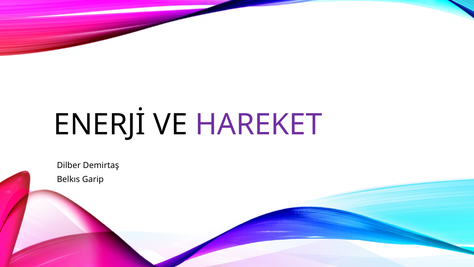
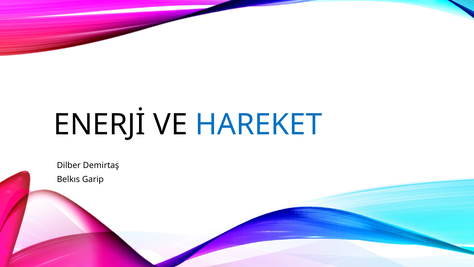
HAREKET colour: purple -> blue (259, 125)
